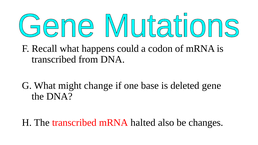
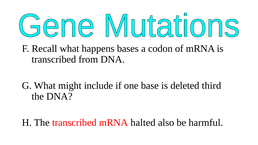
could: could -> bases (128, 49)
change: change -> include (98, 86)
gene: gene -> third (211, 86)
changes: changes -> harmful (206, 123)
